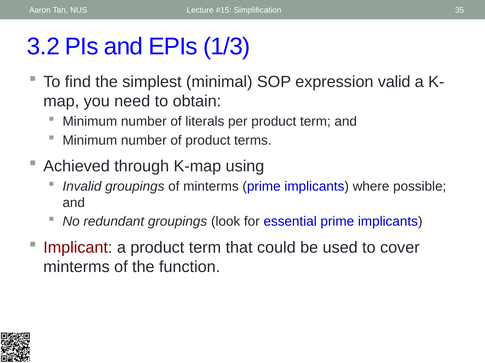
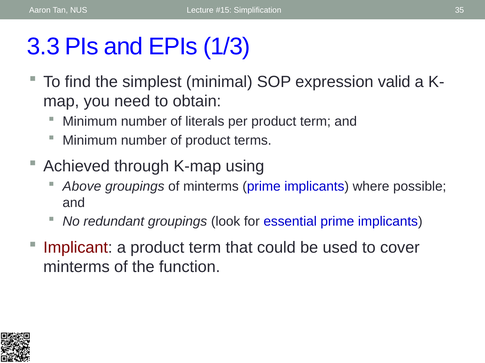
3.2: 3.2 -> 3.3 (43, 47)
Invalid: Invalid -> Above (82, 187)
